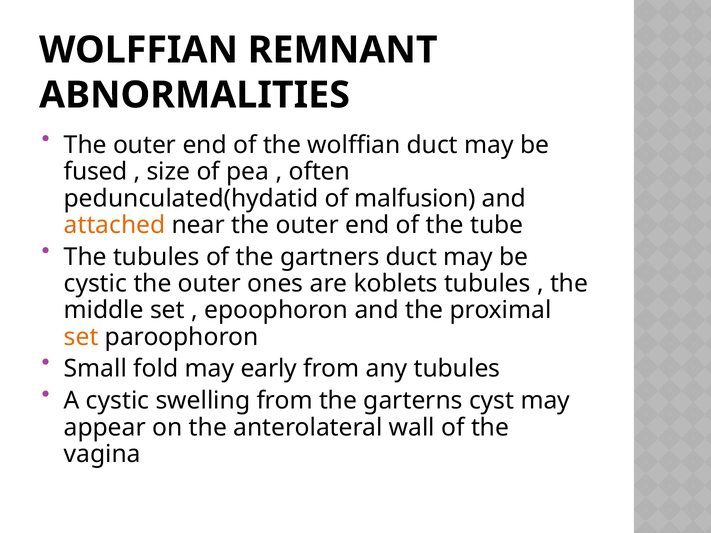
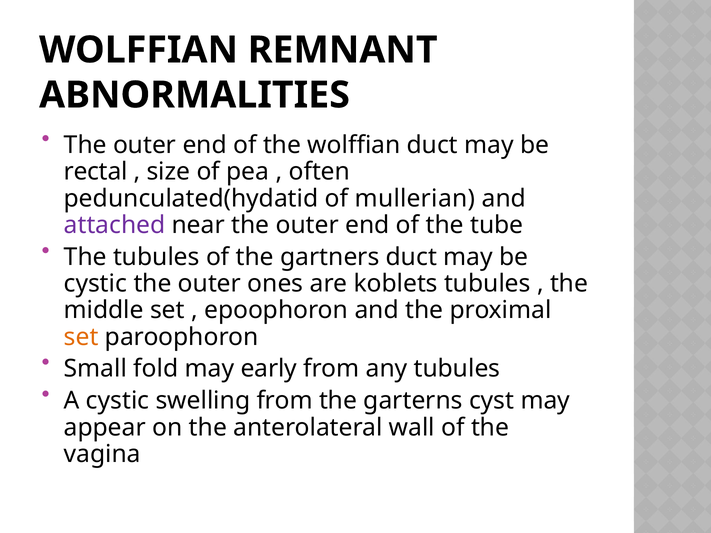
fused: fused -> rectal (96, 172)
malfusion: malfusion -> mullerian (415, 198)
attached colour: orange -> purple (115, 225)
